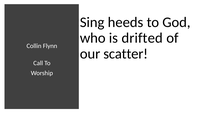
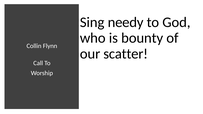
heeds: heeds -> needy (126, 22)
drifted: drifted -> bounty (142, 38)
